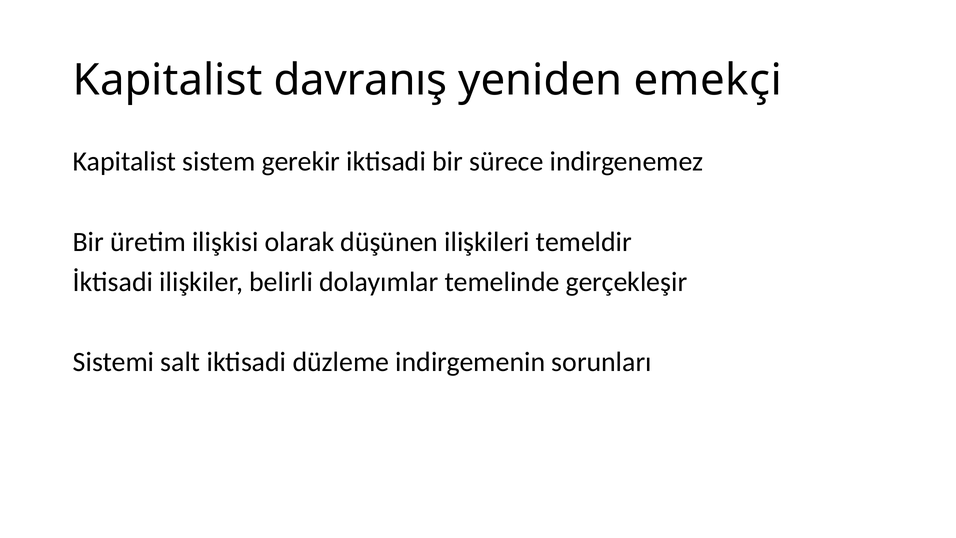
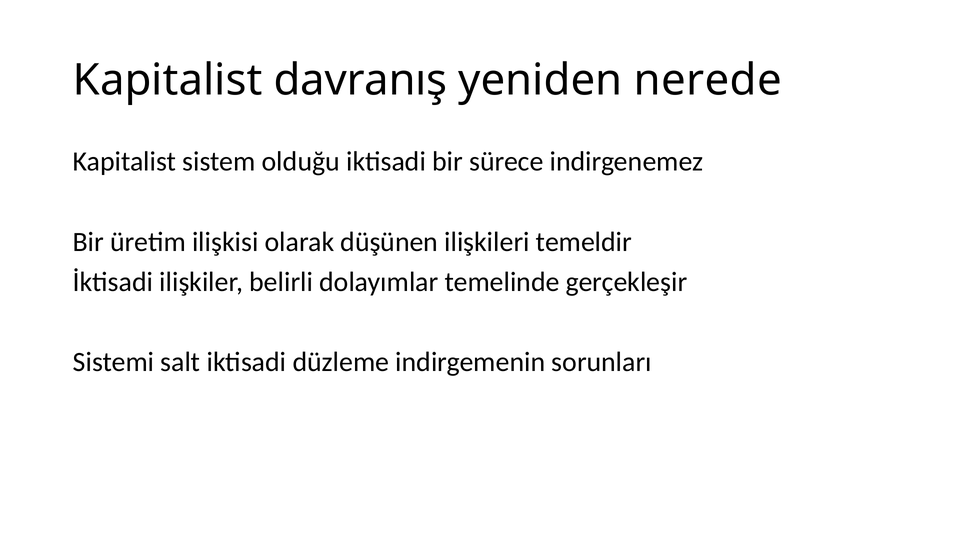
emekçi: emekçi -> nerede (708, 80)
gerekir: gerekir -> olduğu (301, 162)
